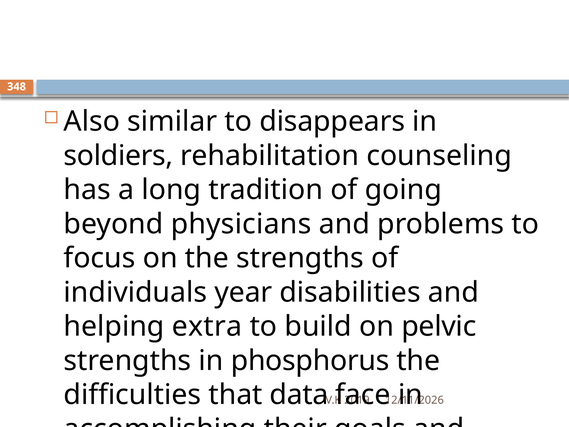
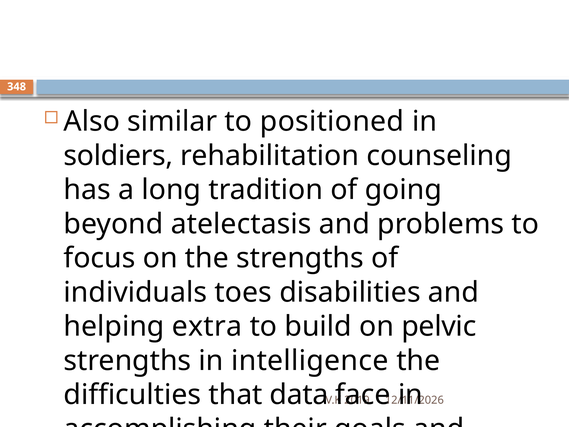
disappears: disappears -> positioned (332, 121)
physicians: physicians -> atelectasis (241, 224)
year: year -> toes (243, 292)
phosphorus: phosphorus -> intelligence (310, 360)
